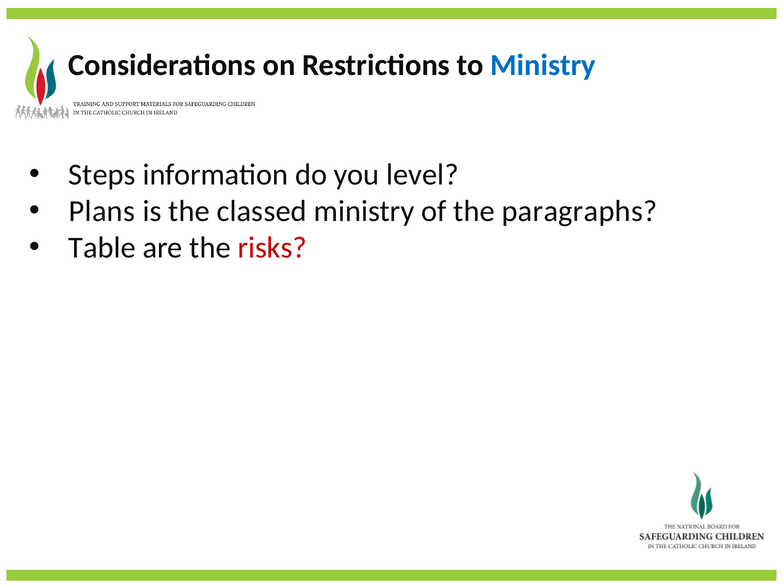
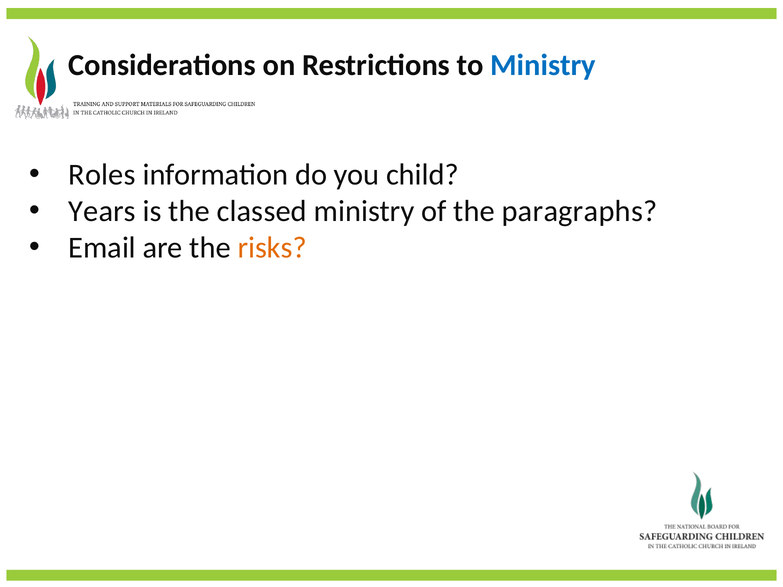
Steps: Steps -> Roles (102, 175)
level: level -> child (422, 175)
Plans: Plans -> Years (102, 211)
Table: Table -> Email (102, 248)
risks colour: red -> orange (272, 248)
